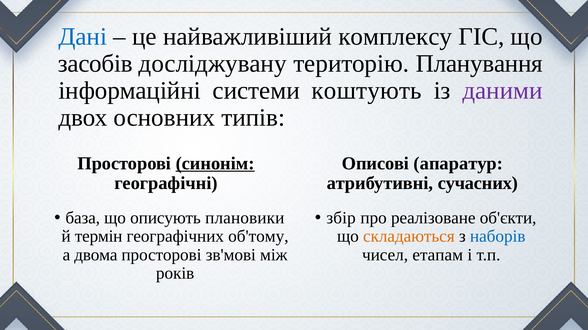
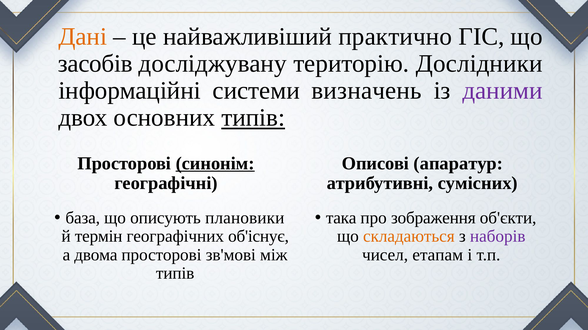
Дані colour: blue -> orange (83, 37)
комплексу: комплексу -> практично (395, 37)
Планування: Планування -> Дослідники (479, 64)
коштують: коштують -> визначень (367, 91)
типів underline: none -> present (253, 118)
сучасних: сучасних -> сумісних (478, 184)
збір: збір -> така (341, 218)
реалізоване: реалізоване -> зображення (433, 218)
об'тому: об'тому -> об'існує (258, 237)
наборів colour: blue -> purple (498, 237)
років: років -> типів (175, 274)
